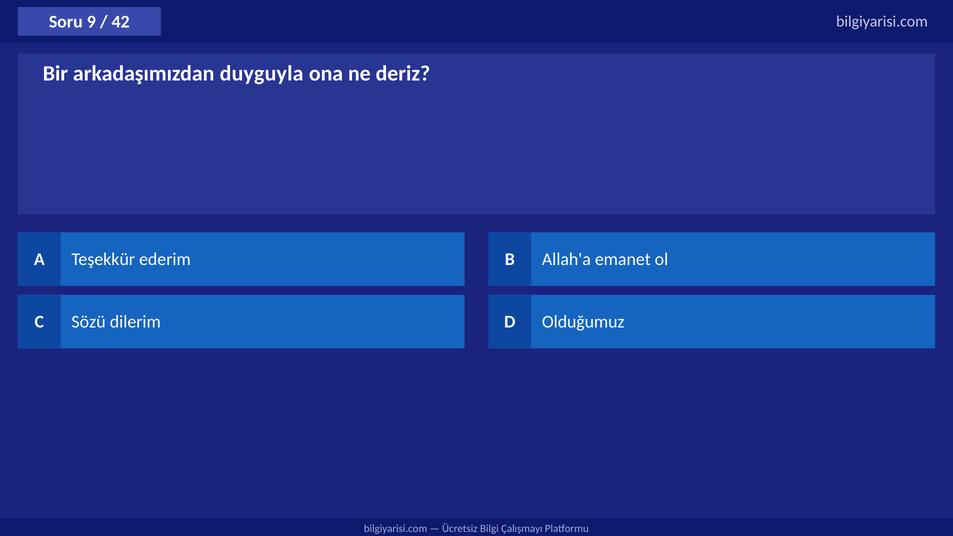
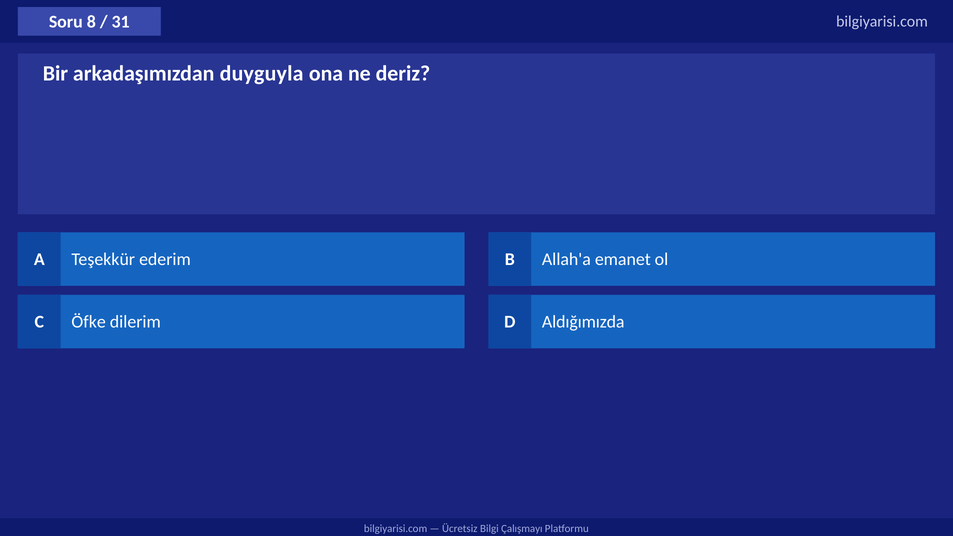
9: 9 -> 8 (91, 22)
42: 42 -> 31 (121, 22)
Sözü: Sözü -> Öfke (89, 322)
Olduğumuz: Olduğumuz -> Aldığımızda (583, 322)
